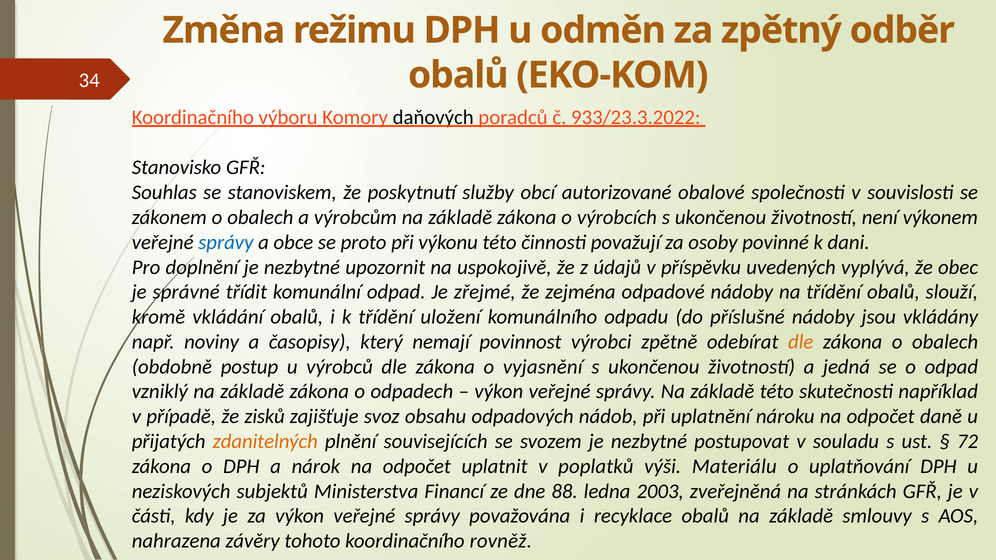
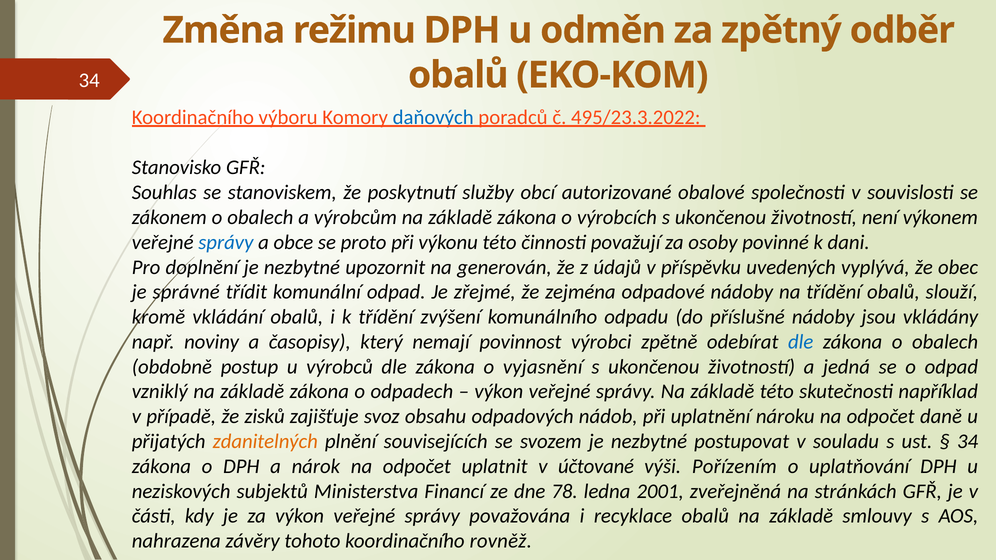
daňových colour: black -> blue (433, 117)
933/23.3.2022: 933/23.3.2022 -> 495/23.3.2022 (636, 117)
uspokojivě: uspokojivě -> generován (504, 267)
uložení: uložení -> zvýšení (451, 317)
dle colour: orange -> blue (801, 342)
72: 72 -> 34 (968, 442)
poplatků: poplatků -> účtované (596, 467)
Materiálu: Materiálu -> Pořízením (734, 467)
88: 88 -> 78 (565, 491)
2003: 2003 -> 2001 (660, 491)
